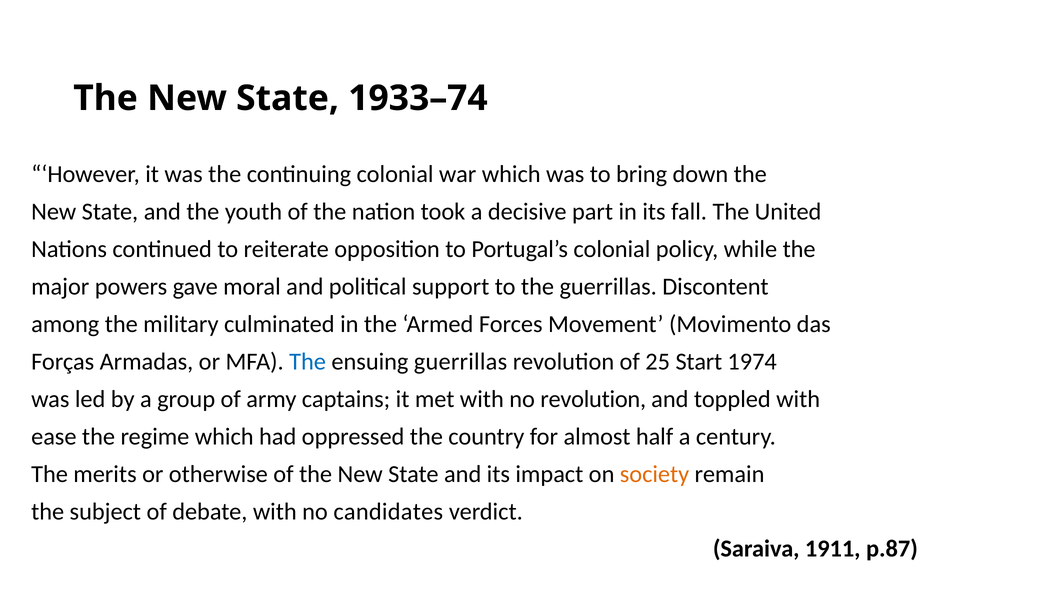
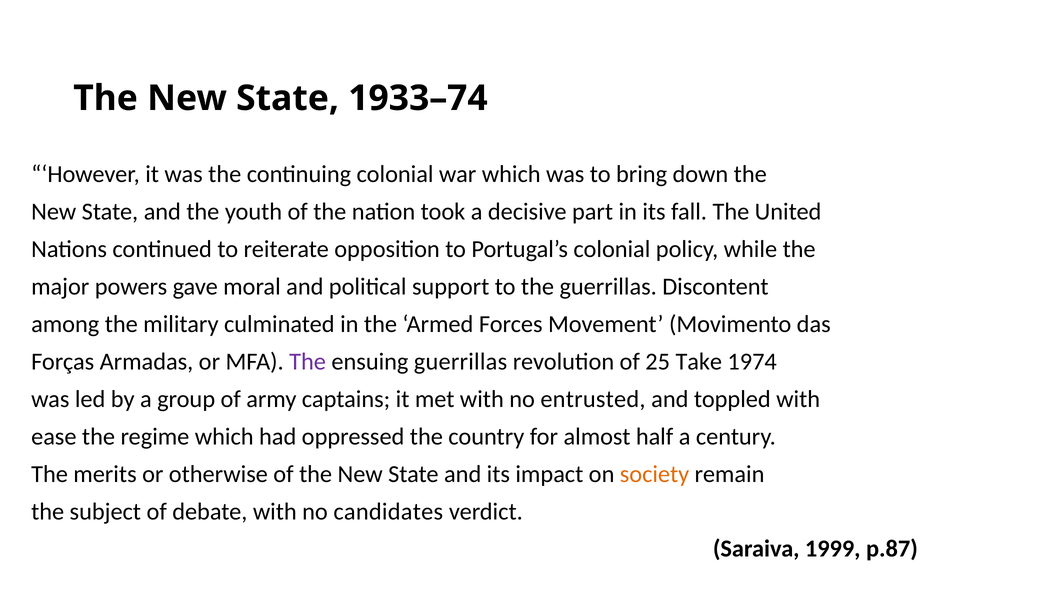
The colour: blue -> purple (308, 361)
Start: Start -> Take (699, 361)
no revolution: revolution -> entrusted (593, 399)
1911: 1911 -> 1999 (833, 548)
